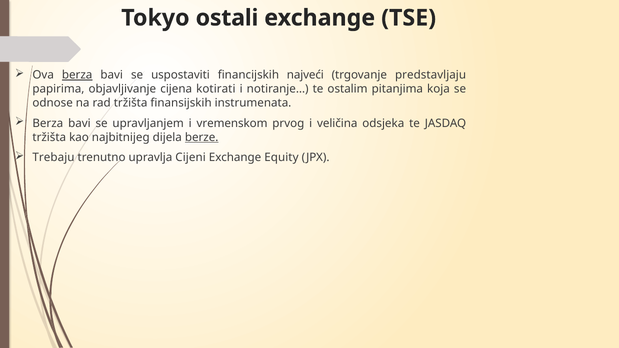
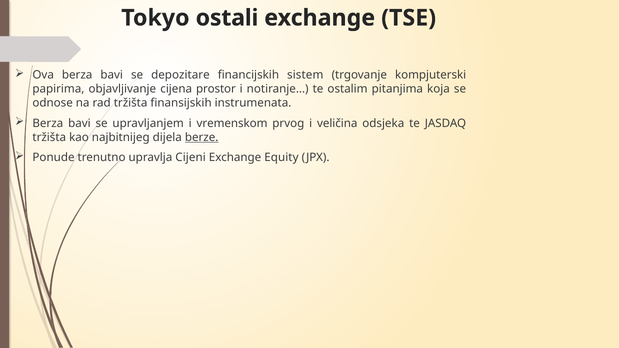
berza underline: present -> none (77, 75)
uspostaviti: uspostaviti -> depozitare (180, 75)
najveći: najveći -> sistem (305, 75)
predstavljaju: predstavljaju -> kompjuterski (431, 75)
kotirati: kotirati -> prostor (216, 89)
Trebaju: Trebaju -> Ponude (54, 158)
